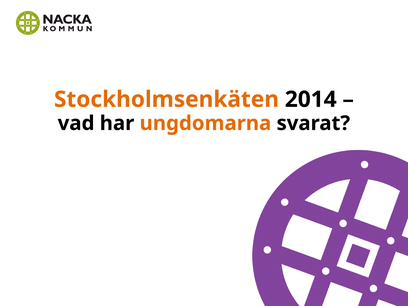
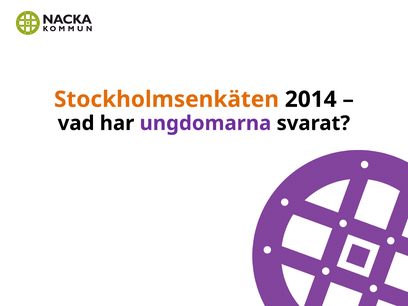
ungdomarna colour: orange -> purple (205, 123)
